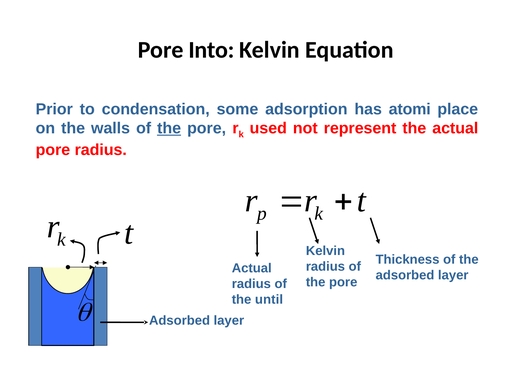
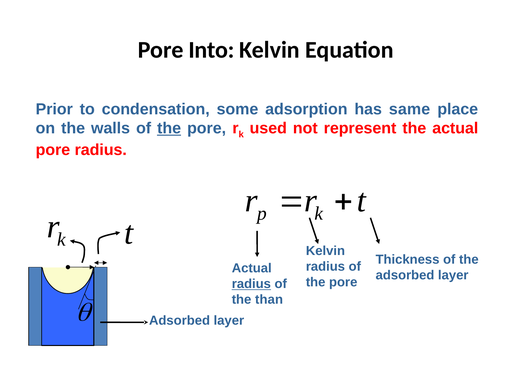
atomi: atomi -> same (410, 109)
radius underline: none -> present (251, 284)
until: until -> than (269, 300)
